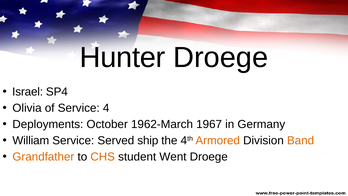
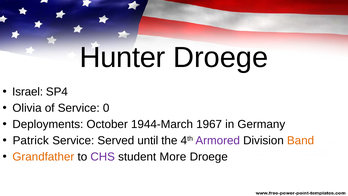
4: 4 -> 0 (106, 108)
1962-March: 1962-March -> 1944-March (162, 124)
William: William -> Patrick (31, 140)
ship: ship -> until (148, 140)
Armored colour: orange -> purple (218, 140)
CHS colour: orange -> purple (103, 157)
Went: Went -> More (173, 157)
